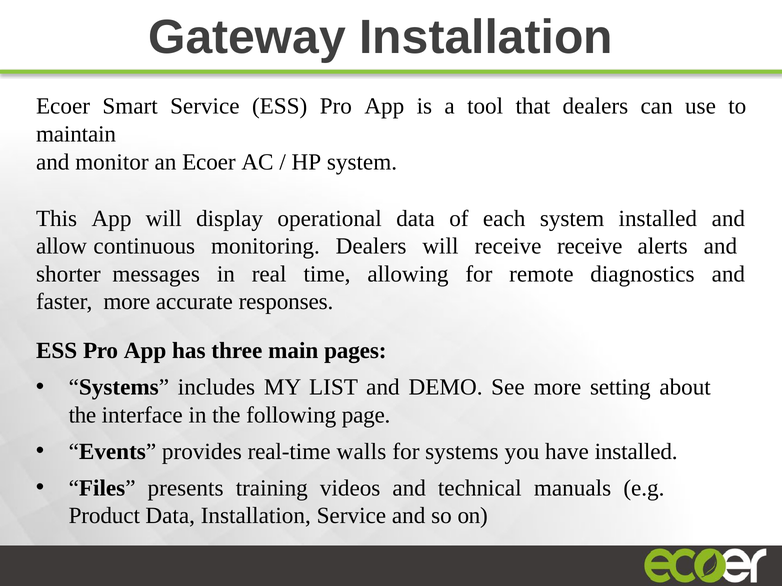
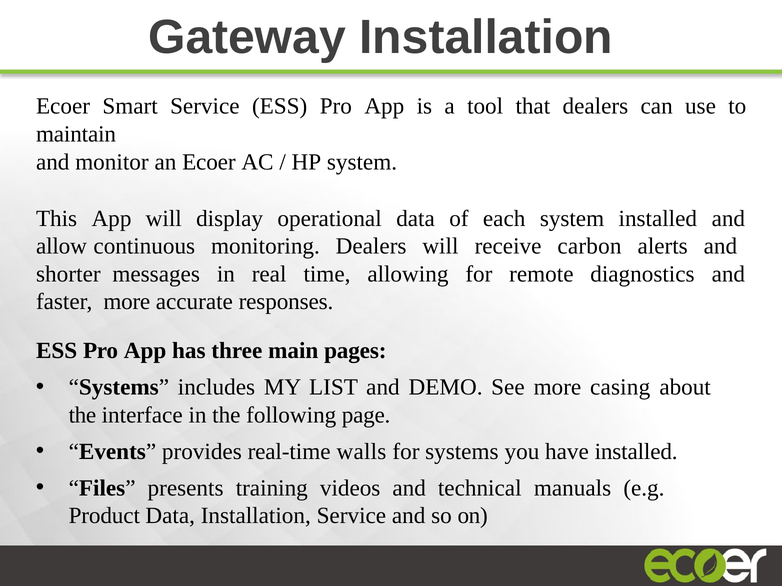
receive receive: receive -> carbon (590, 246)
setting: setting -> casing (620, 388)
